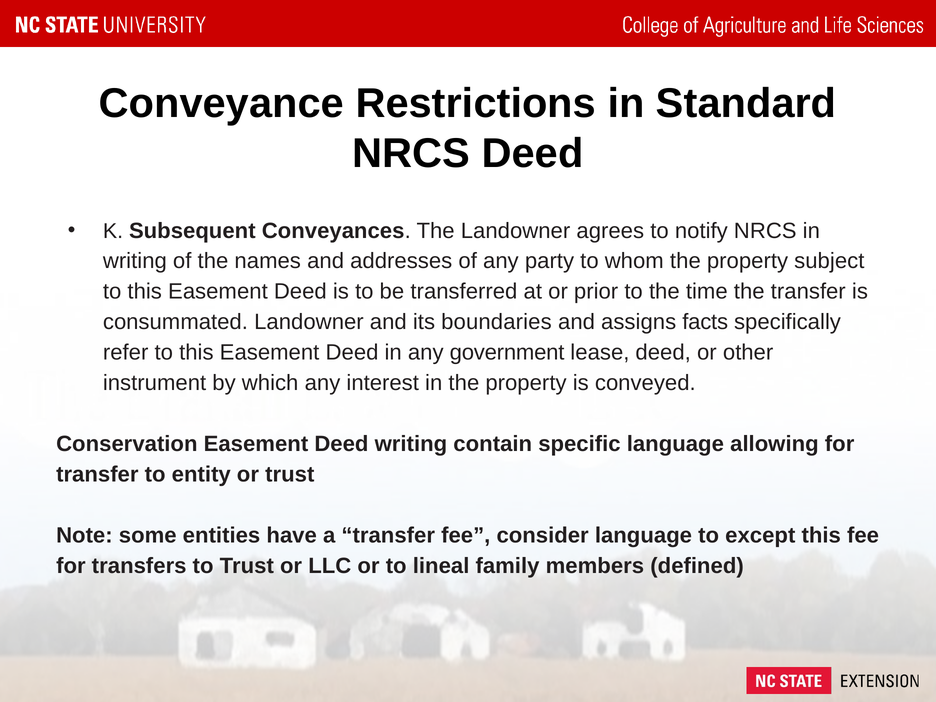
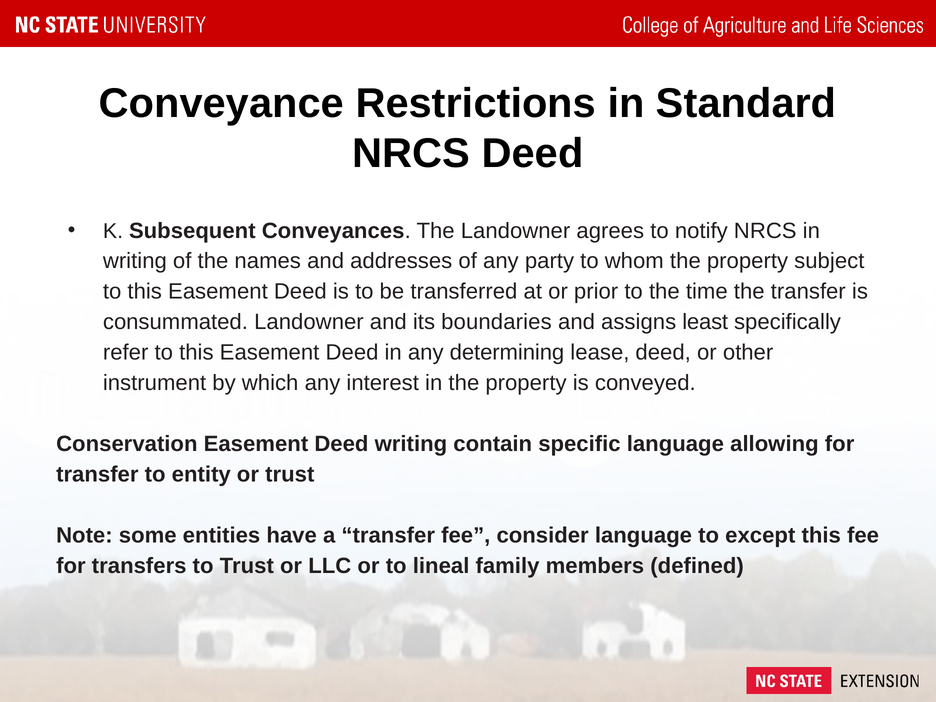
facts: facts -> least (705, 322)
government: government -> determining (507, 353)
